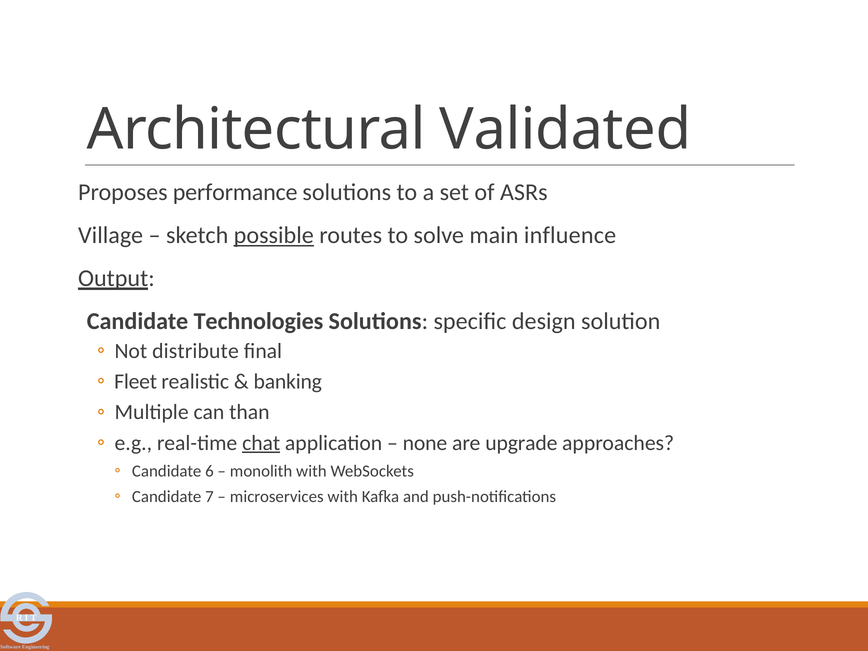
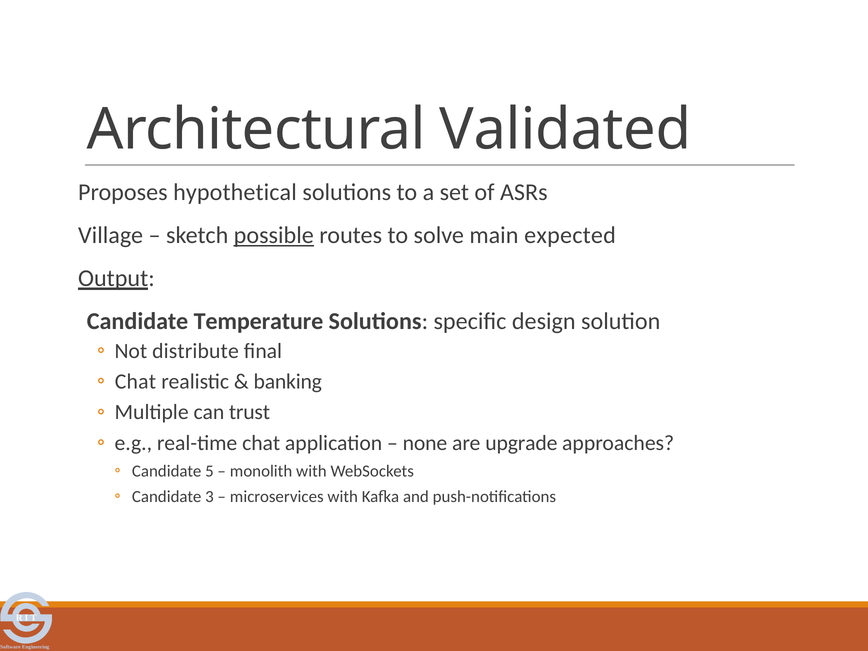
performance: performance -> hypothetical (235, 192)
influence: influence -> expected (570, 235)
Technologies: Technologies -> Temperature (258, 321)
Fleet: Fleet -> Chat (135, 382)
than: than -> trust (249, 412)
chat underline: present -> none (261, 443)
6: 6 -> 5 (209, 471)
7: 7 -> 3 (209, 497)
